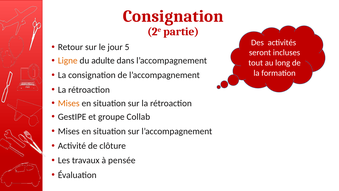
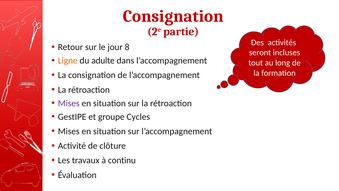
5: 5 -> 8 (127, 47)
Mises colour: orange -> purple (69, 103)
Collab: Collab -> Cycles (138, 117)
pensée: pensée -> continu (122, 160)
